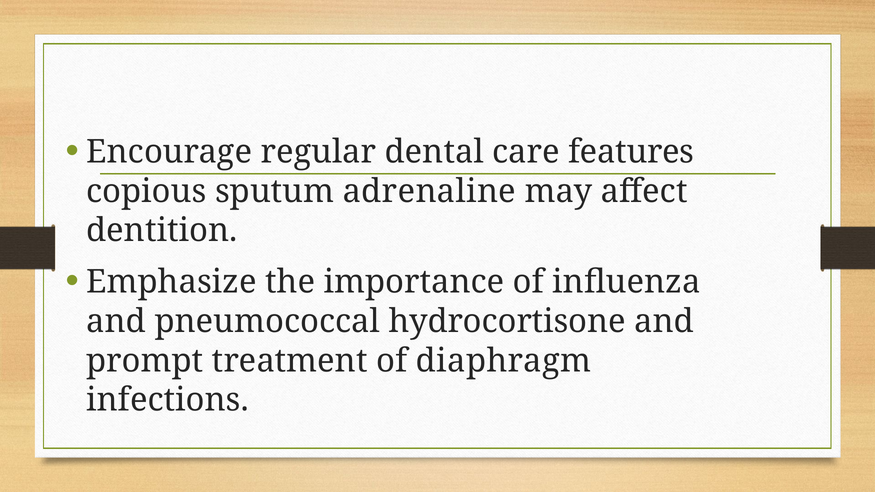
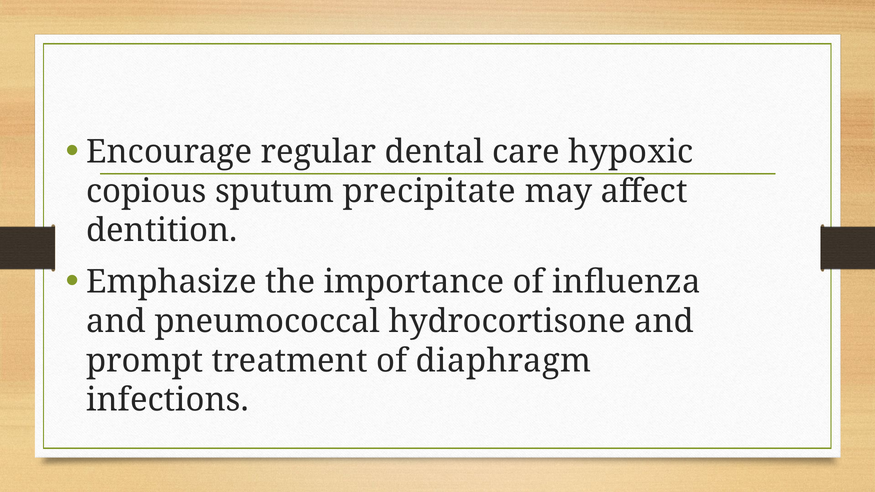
features: features -> hypoxic (631, 152)
adrenaline: adrenaline -> precipitate (429, 191)
